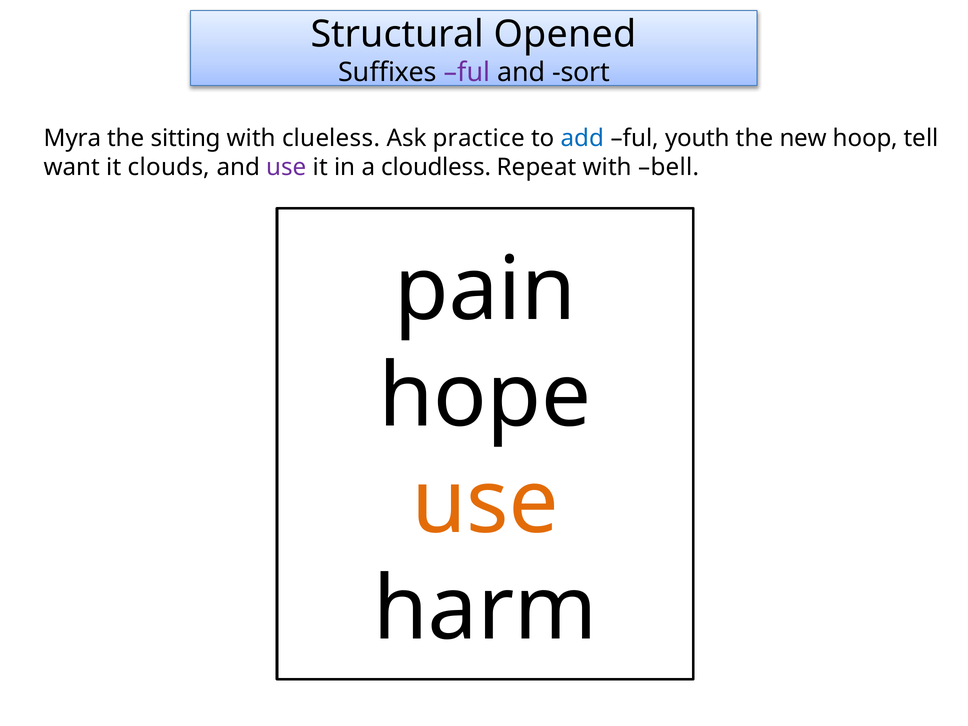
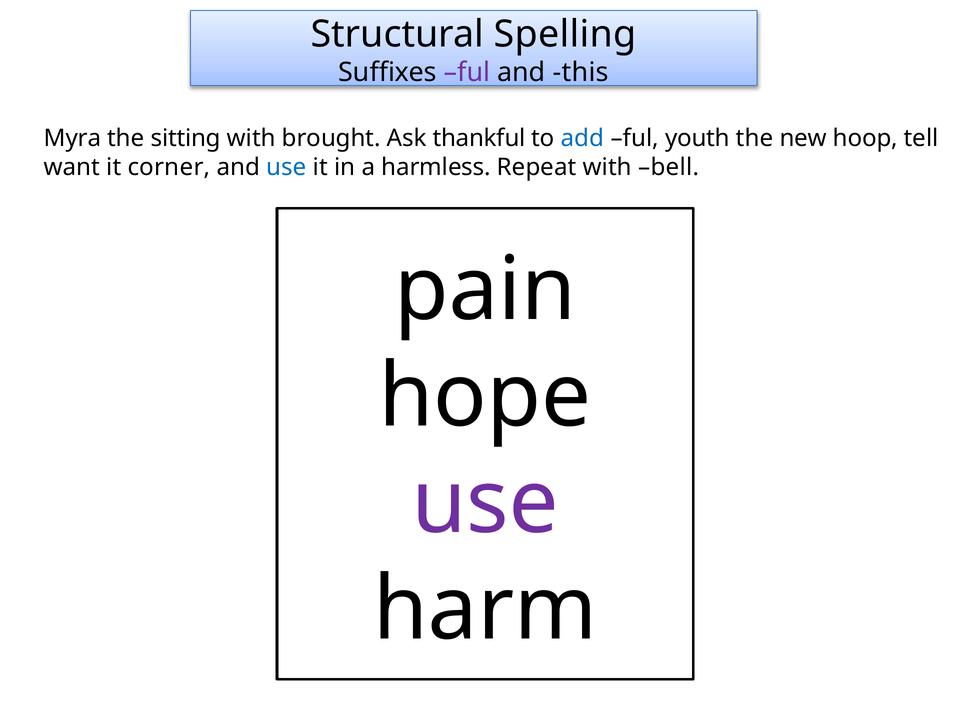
Opened: Opened -> Spelling (565, 35)
sort: sort -> this (581, 73)
clueless: clueless -> brought (331, 138)
practice: practice -> thankful (479, 138)
clouds: clouds -> corner (169, 167)
use colour: purple -> blue (286, 167)
cloudless: cloudless -> harmless (436, 167)
use colour: orange -> purple (485, 503)
